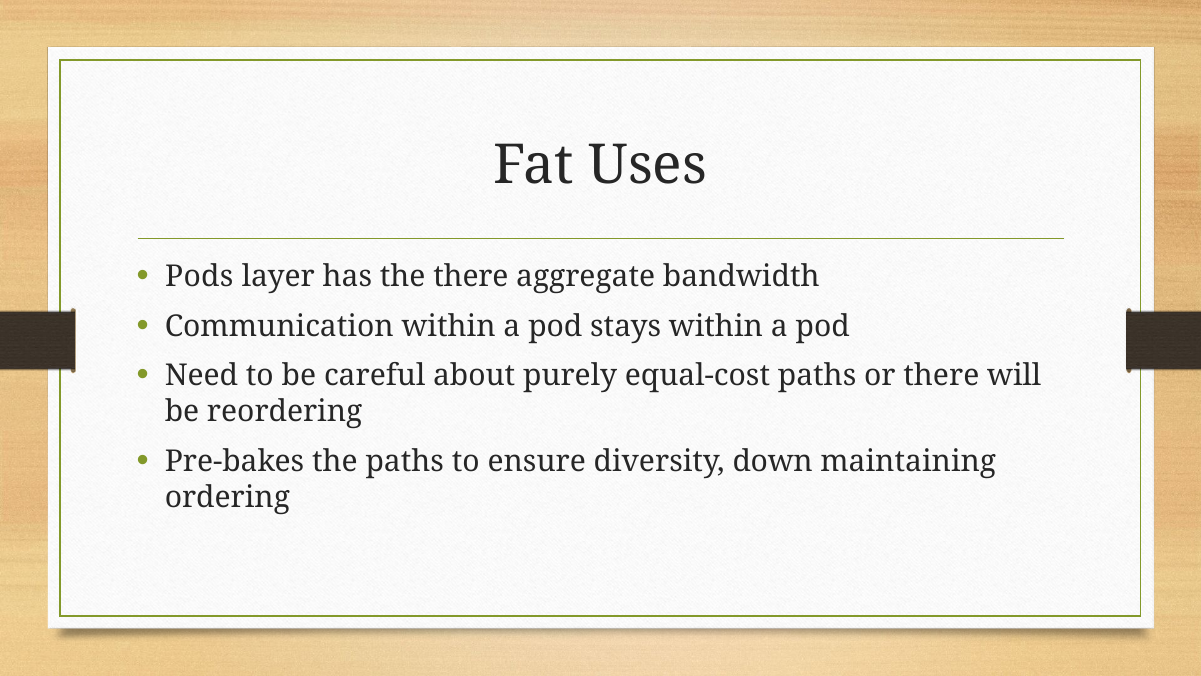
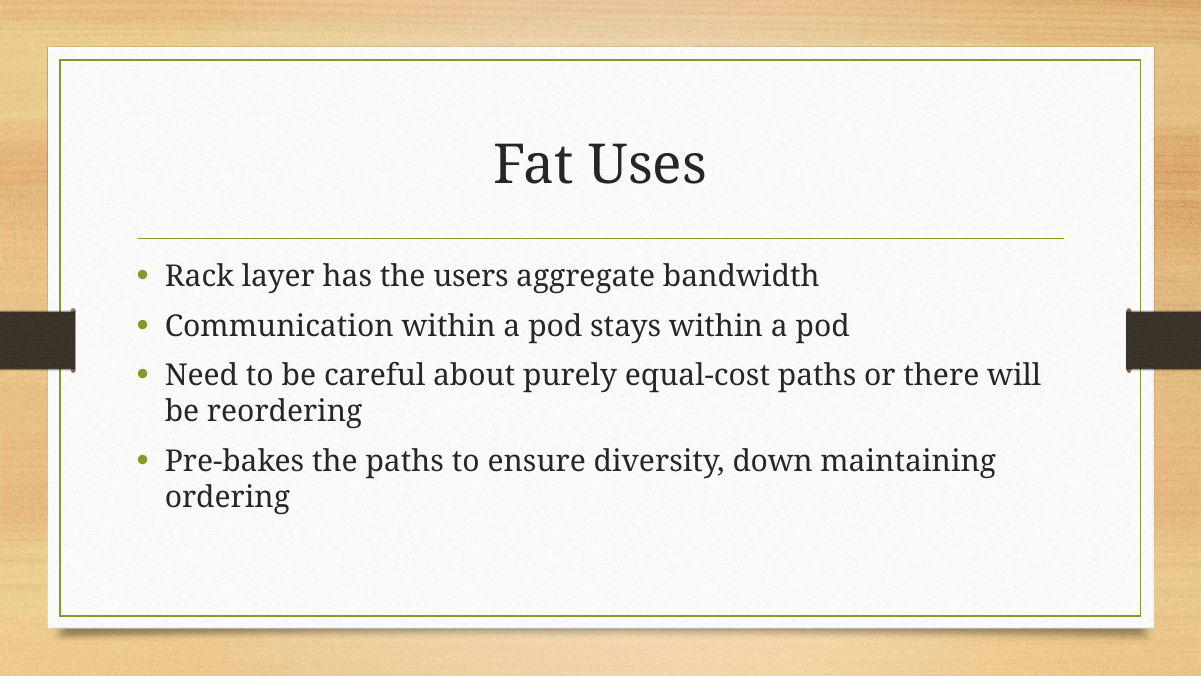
Pods: Pods -> Rack (199, 277)
the there: there -> users (471, 277)
